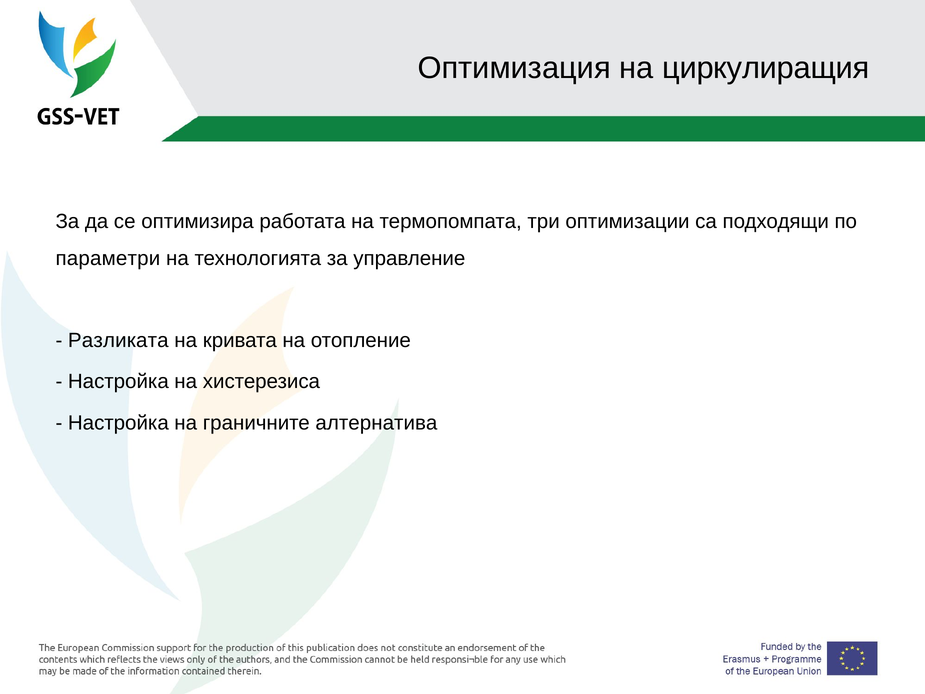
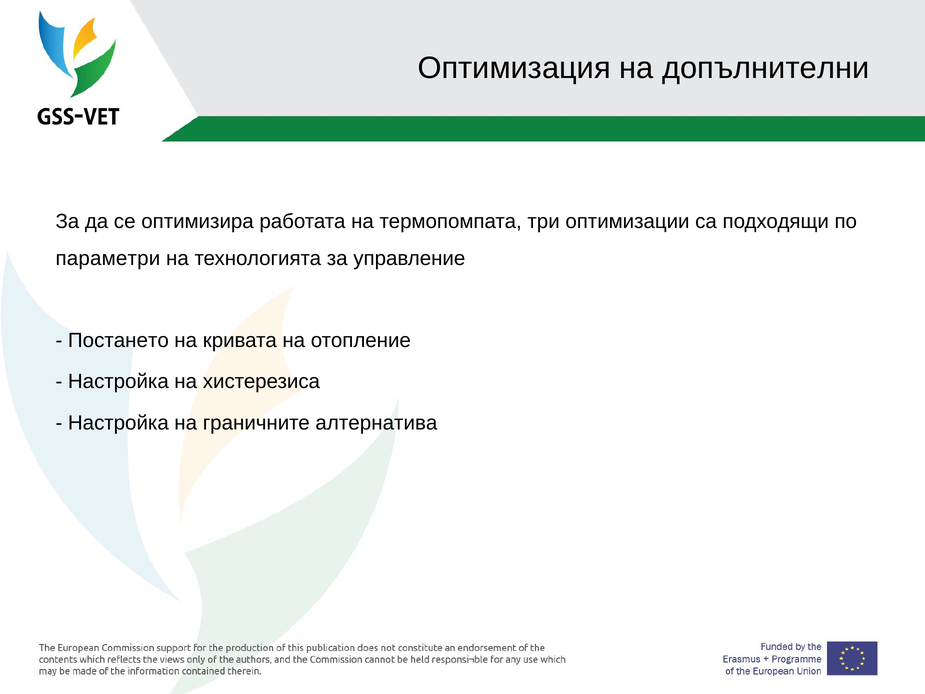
циркулиращия: циркулиращия -> допълнителни (766, 68)
Разликата: Разликата -> Постането (118, 340)
